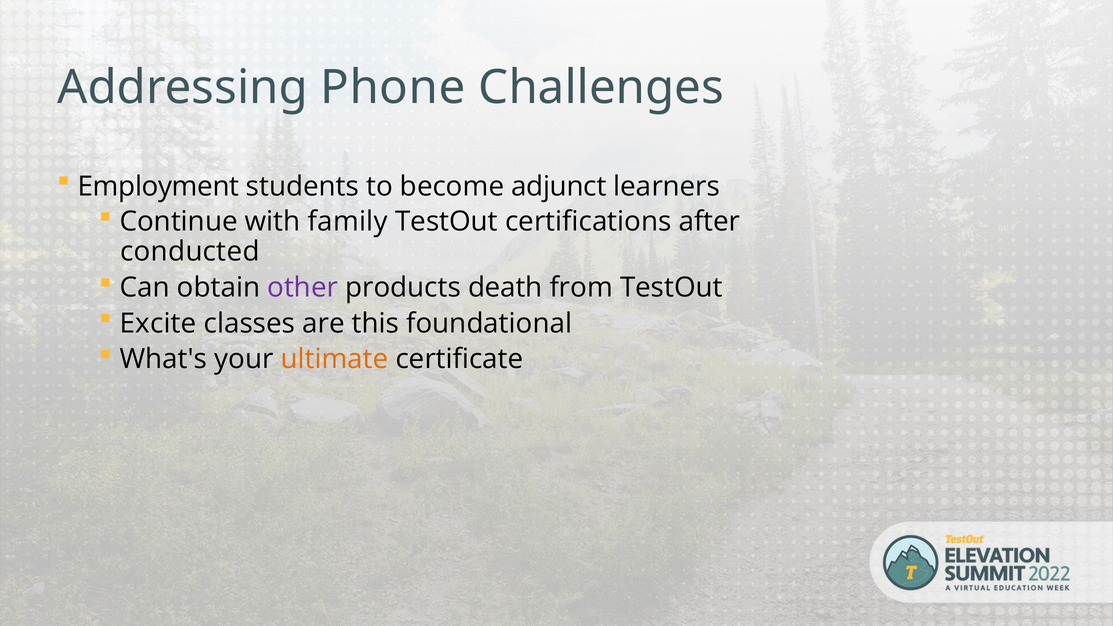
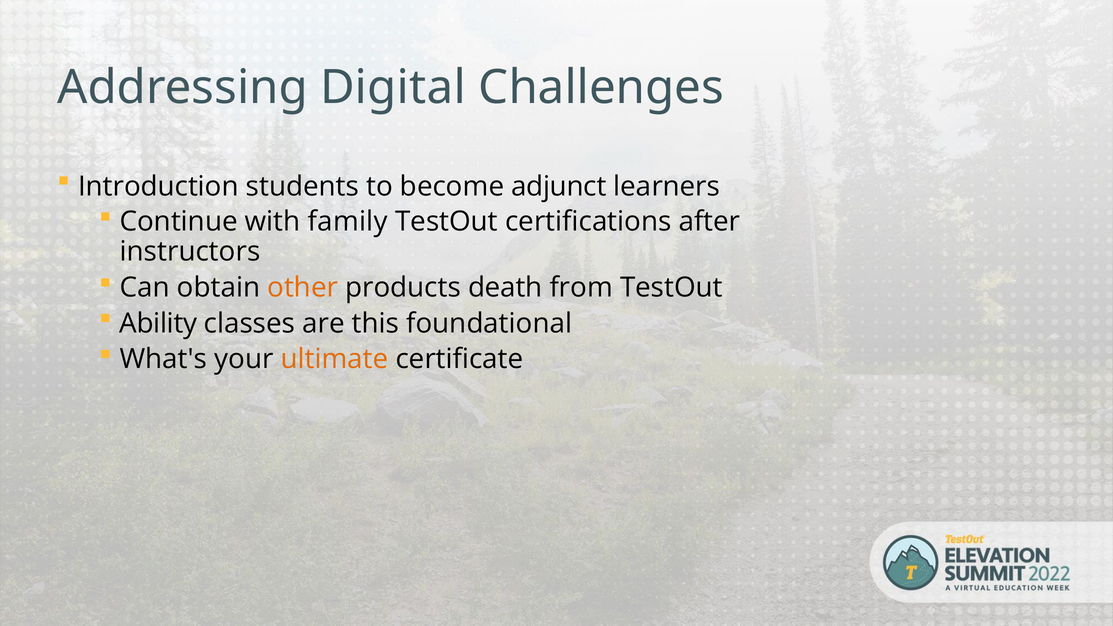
Phone: Phone -> Digital (393, 88)
Employment: Employment -> Introduction (158, 186)
conducted: conducted -> instructors (190, 252)
other colour: purple -> orange (303, 288)
Excite: Excite -> Ability (158, 323)
